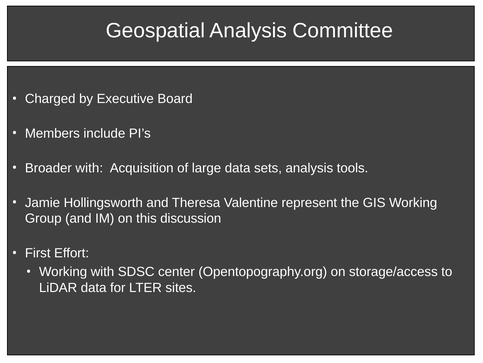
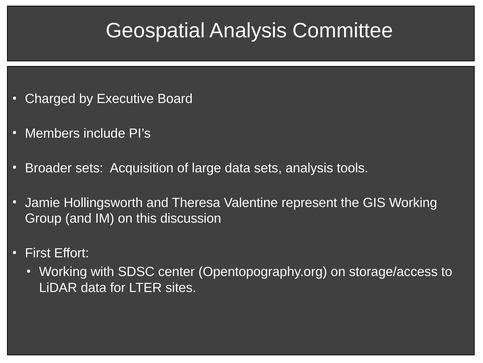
Broader with: with -> sets (89, 168)
